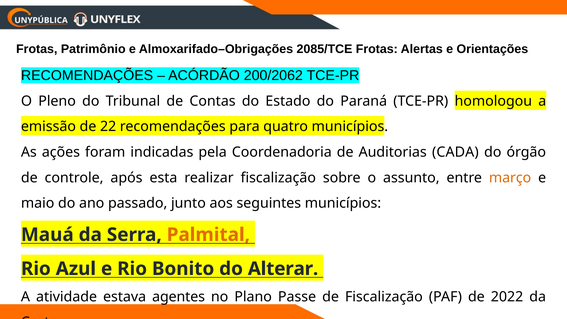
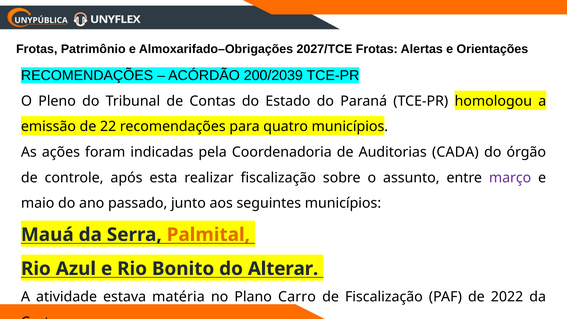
2085/TCE: 2085/TCE -> 2027/TCE (324, 49)
200/2062: 200/2062 -> 200/2039 (273, 76)
março colour: orange -> purple (510, 178)
agentes: agentes -> matéria (178, 297)
Passe: Passe -> Carro (297, 297)
